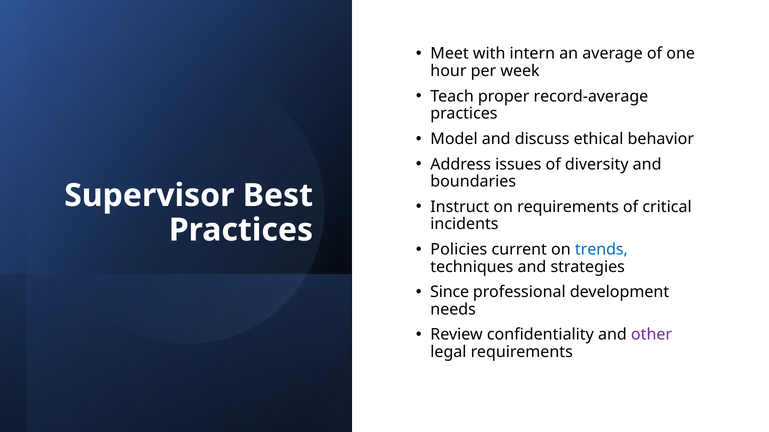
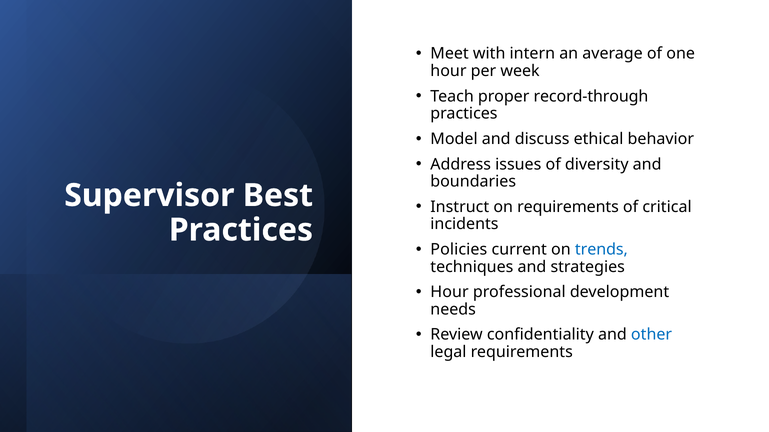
record-average: record-average -> record-through (591, 96)
Since: Since -> Hour (450, 292)
other colour: purple -> blue (652, 335)
